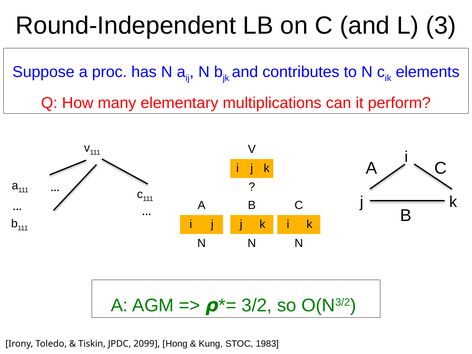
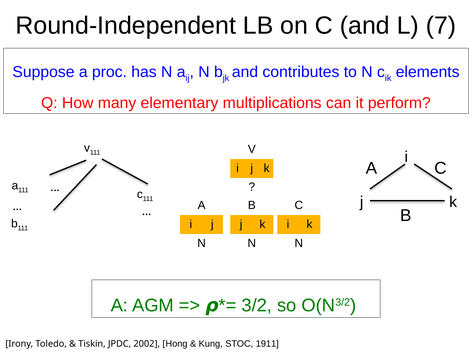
3: 3 -> 7 (441, 26)
2099: 2099 -> 2002 (147, 344)
1983: 1983 -> 1911 (267, 344)
